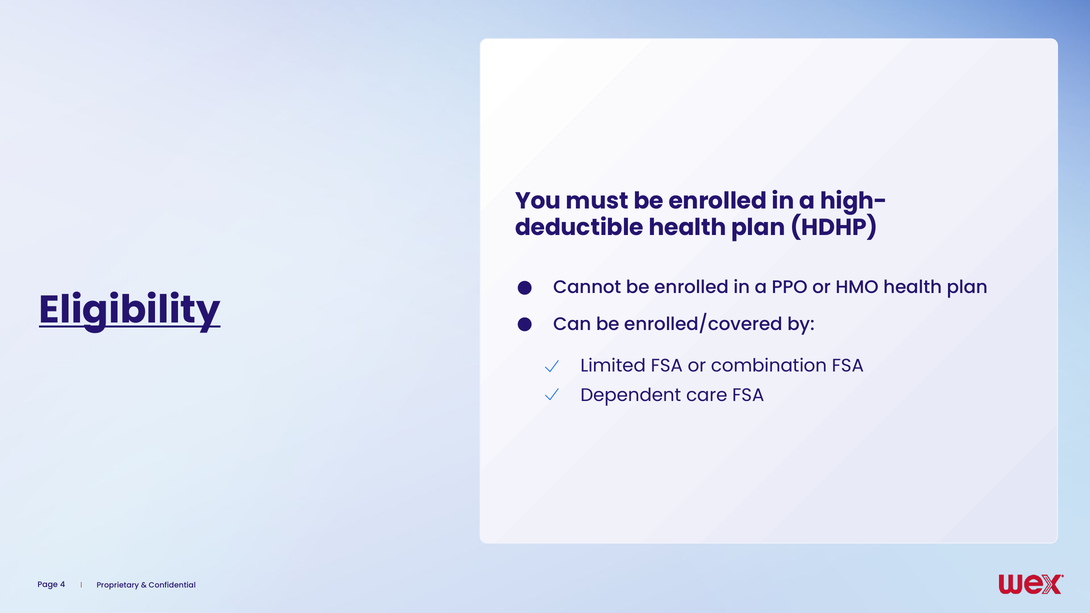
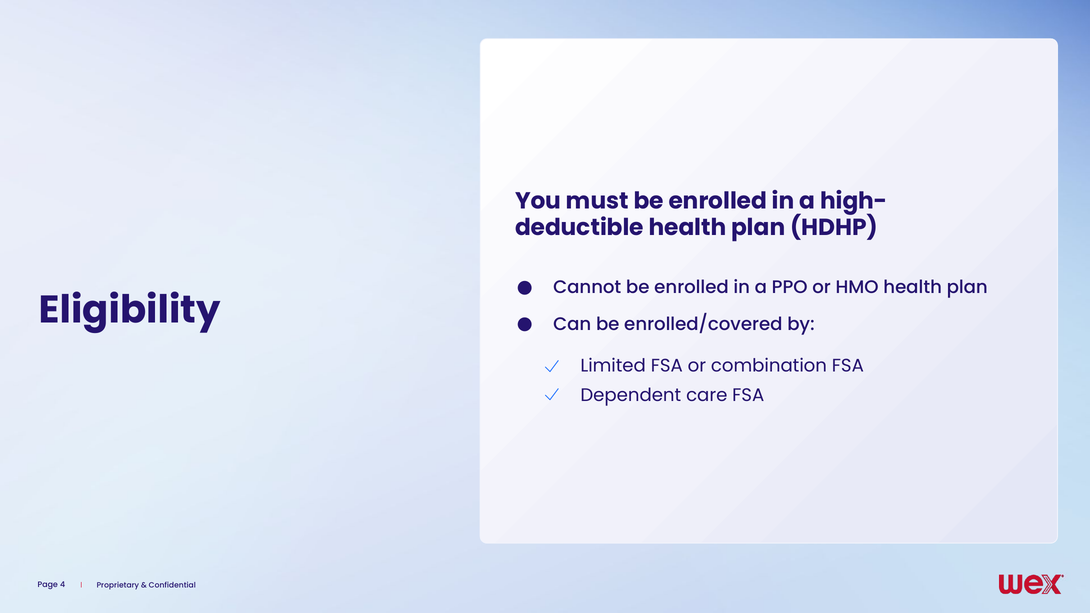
Eligibility underline: present -> none (130, 310)
